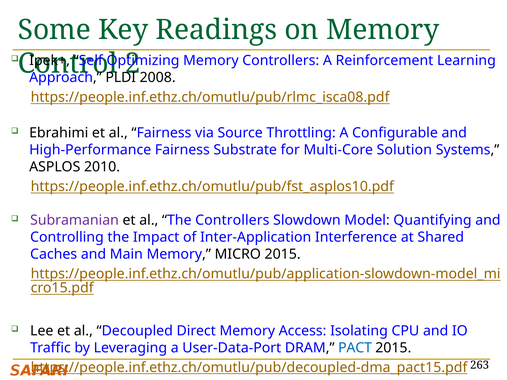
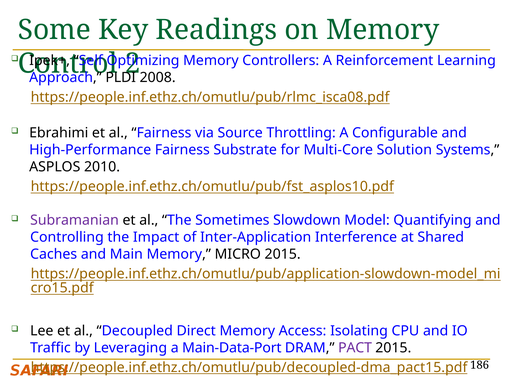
The Controllers: Controllers -> Sometimes (232, 220)
User-Data-Port: User-Data-Port -> Main-Data-Port (232, 348)
PACT colour: blue -> purple (355, 348)
263: 263 -> 186 (480, 365)
